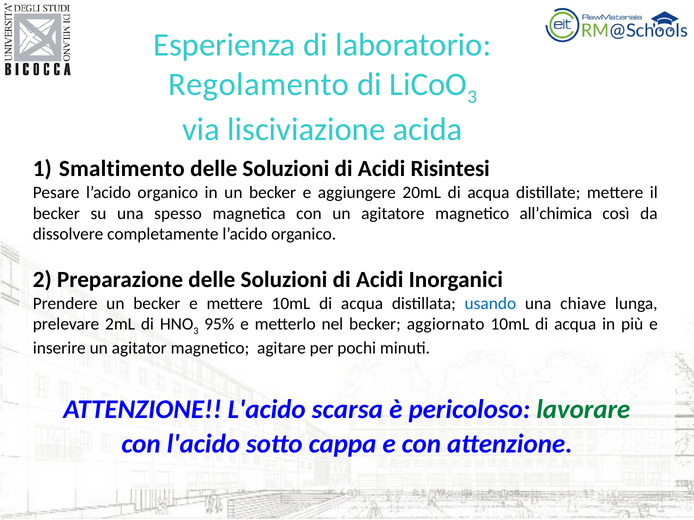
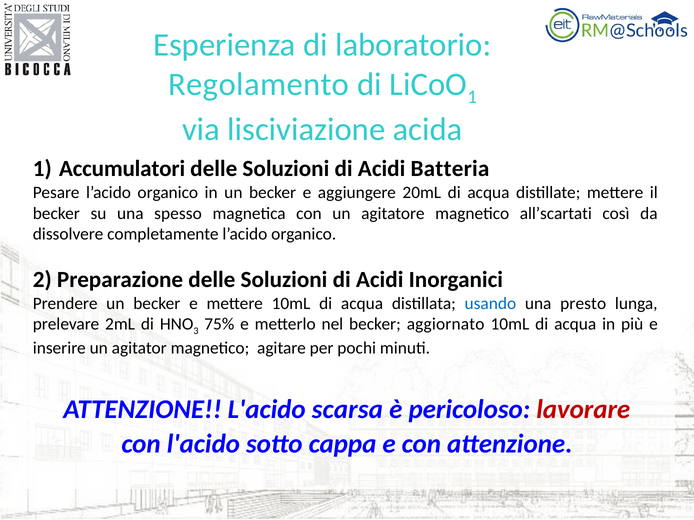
3: 3 -> 1 (472, 97)
Smaltimento: Smaltimento -> Accumulatori (122, 169)
Risintesi: Risintesi -> Batteria (450, 169)
all’chimica: all’chimica -> all’scartati (556, 213)
chiave: chiave -> presto (583, 304)
95%: 95% -> 75% (219, 325)
lavorare colour: green -> red (583, 410)
